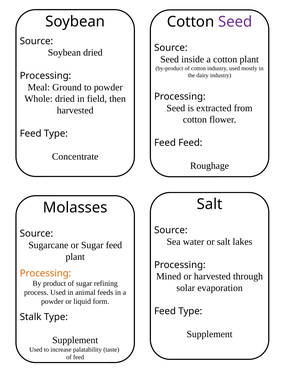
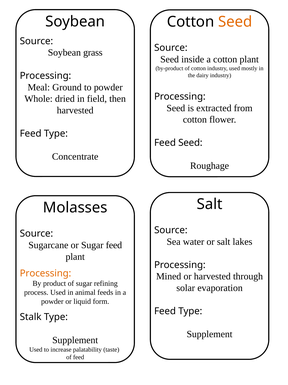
Seed colour: purple -> orange (235, 22)
Soybean dried: dried -> grass (93, 52)
Feed Feed: Feed -> Seed (190, 142)
